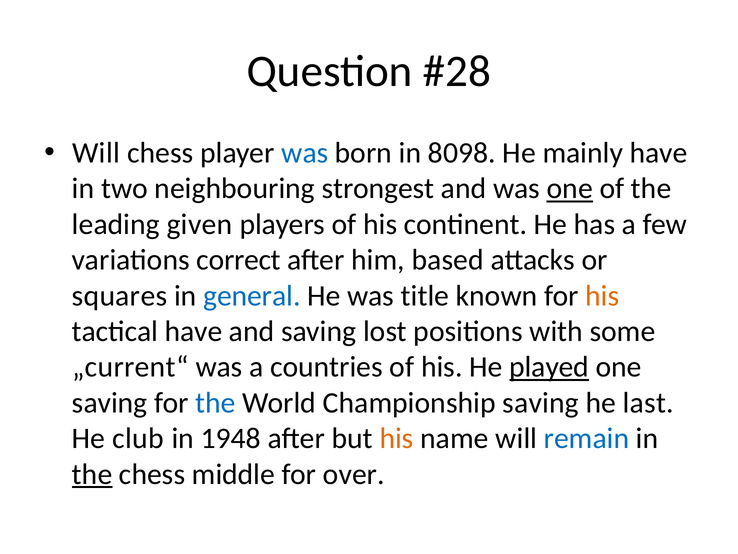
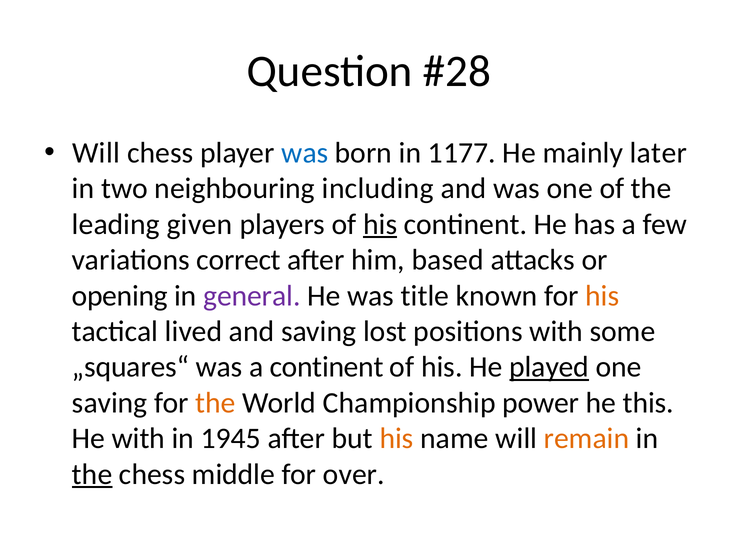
8098: 8098 -> 1177 (462, 153)
mainly have: have -> later (658, 153)
strongest: strongest -> including (378, 188)
one underline: present -> none (570, 188)
his underline: none -> present (380, 224)
squares: squares -> opening (120, 295)
general colour: blue -> purple (252, 295)
tactical have: have -> lived (194, 331)
„current“: „current“ -> „squares“ (131, 367)
a countries: countries -> continent (327, 367)
the colour: blue -> orange (216, 403)
Championship saving: saving -> power (541, 403)
last: last -> this (648, 403)
He club: club -> with (138, 438)
1948: 1948 -> 1945 (231, 438)
remain colour: blue -> orange (587, 438)
